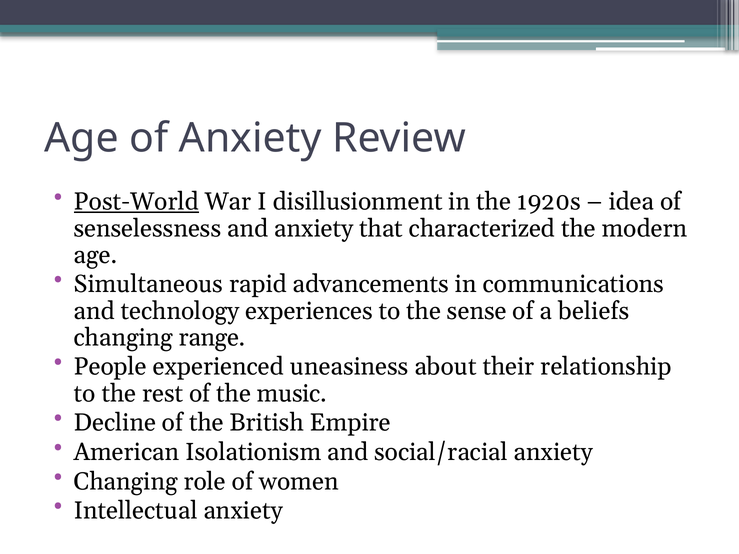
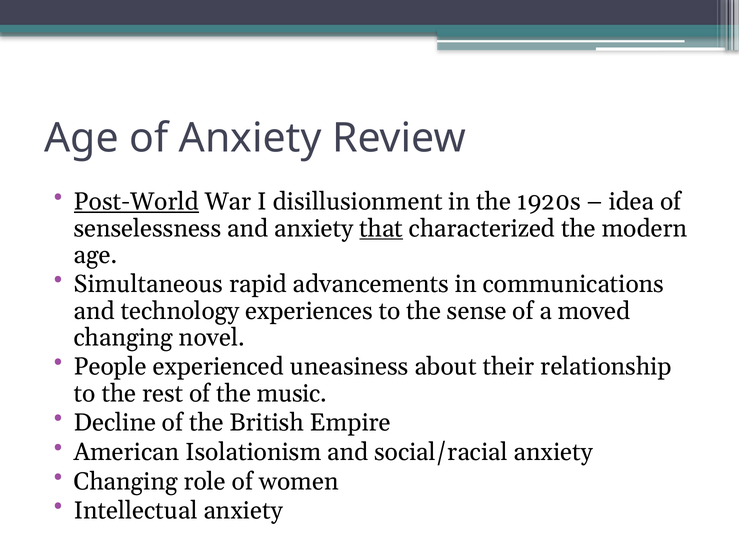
that underline: none -> present (381, 229)
beliefs: beliefs -> moved (594, 311)
range: range -> novel (212, 338)
